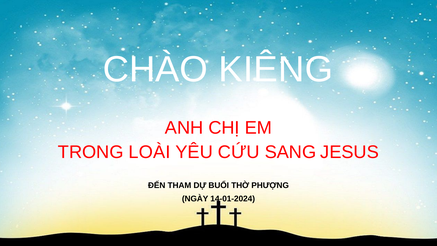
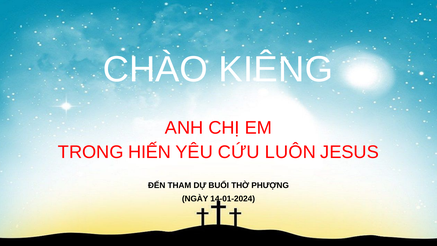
LOÀI: LOÀI -> HIẾN (150, 152)
SANG: SANG -> LUÔN (290, 152)
